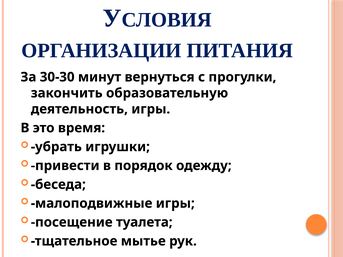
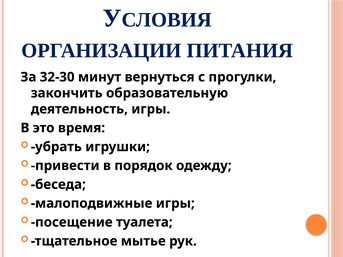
30-30: 30-30 -> 32-30 (57, 77)
